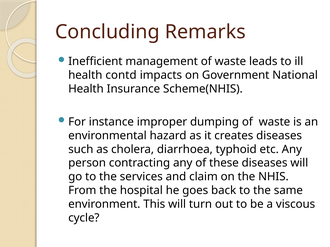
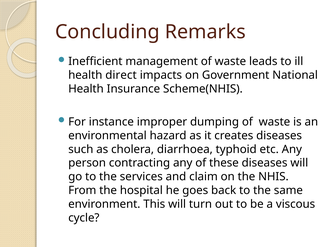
contd: contd -> direct (121, 75)
